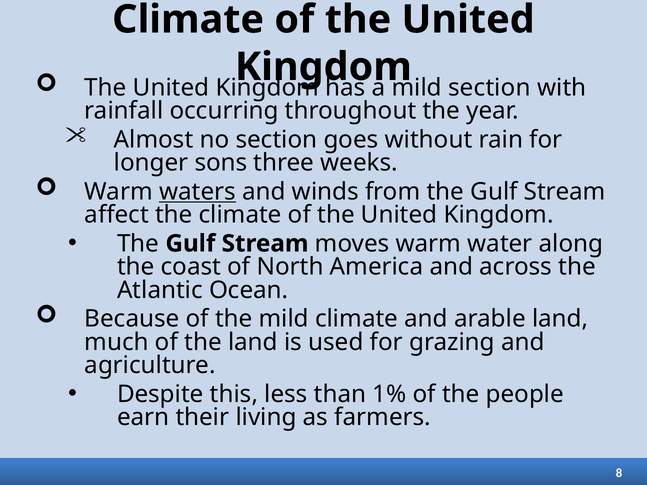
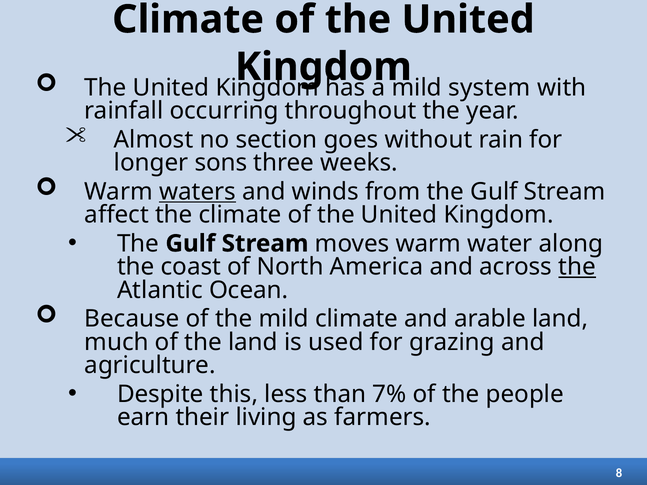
mild section: section -> system (489, 88)
the underline: none -> present (577, 267)
1%: 1% -> 7% (389, 394)
